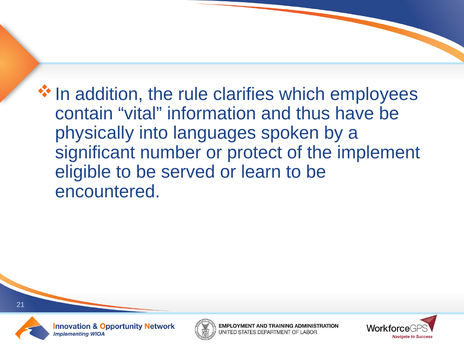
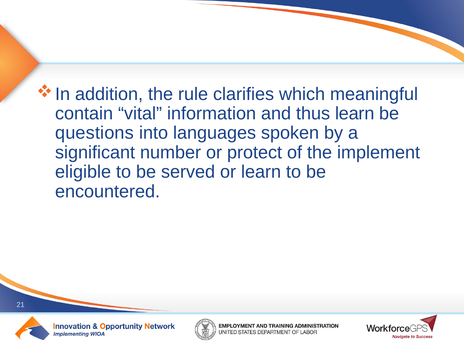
employees: employees -> meaningful (374, 94)
thus have: have -> learn (355, 114)
physically: physically -> questions (95, 133)
